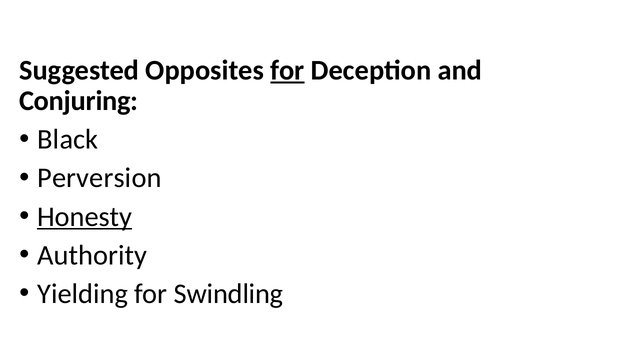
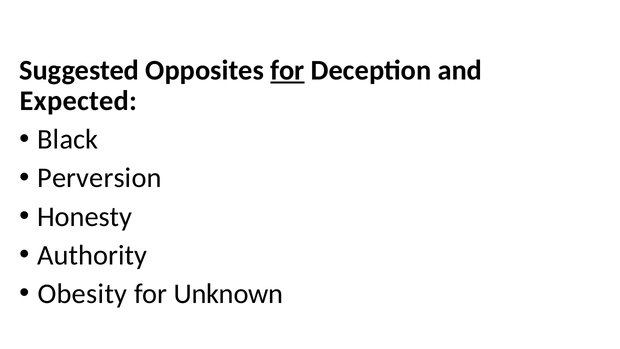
Conjuring: Conjuring -> Expected (78, 101)
Honesty underline: present -> none (85, 216)
Yielding: Yielding -> Obesity (82, 293)
Swindling: Swindling -> Unknown (229, 293)
